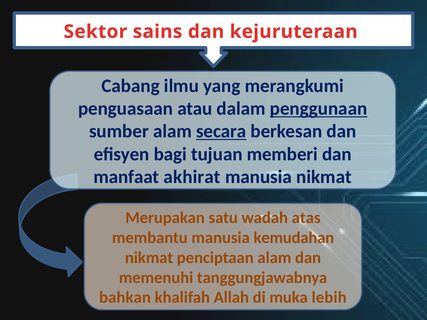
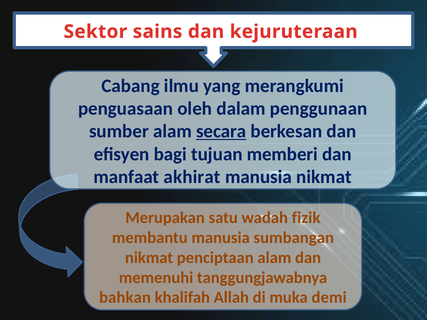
atau: atau -> oleh (195, 109)
penggunaan underline: present -> none (319, 109)
atas: atas -> fizik (306, 218)
kemudahan: kemudahan -> sumbangan (294, 238)
lebih: lebih -> demi (329, 298)
